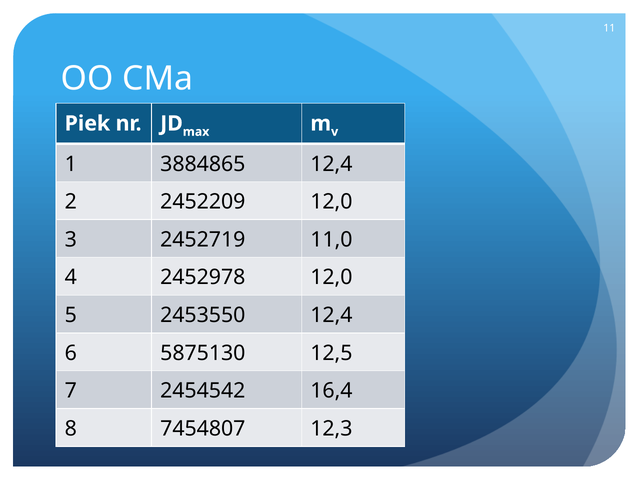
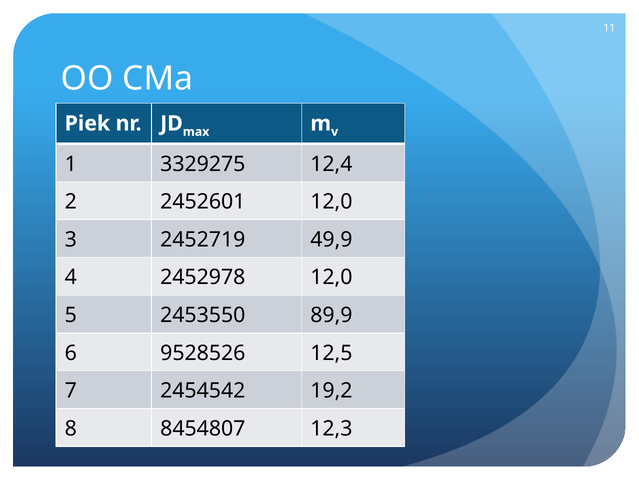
3884865: 3884865 -> 3329275 (203, 164)
2452209: 2452209 -> 2452601 (203, 201)
11,0: 11,0 -> 49,9 (331, 239)
2453550 12,4: 12,4 -> 89,9 (331, 315)
5875130: 5875130 -> 9528526 (203, 353)
16,4: 16,4 -> 19,2 (331, 390)
7454807: 7454807 -> 8454807 (203, 428)
